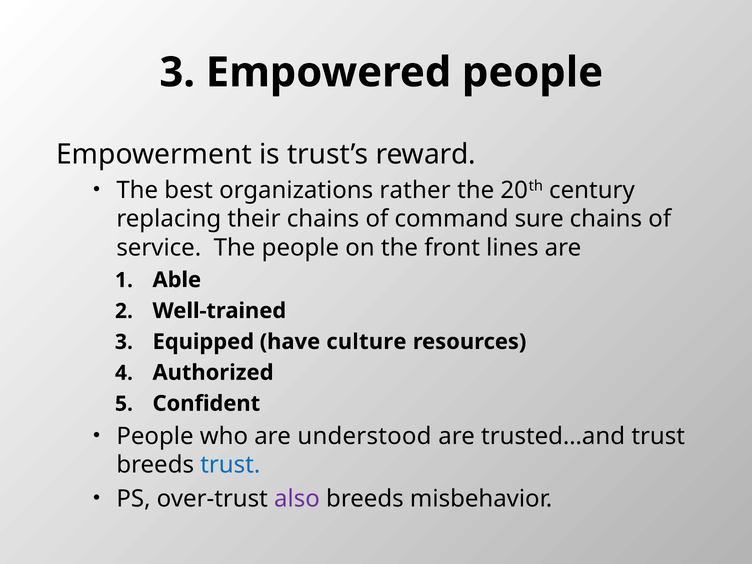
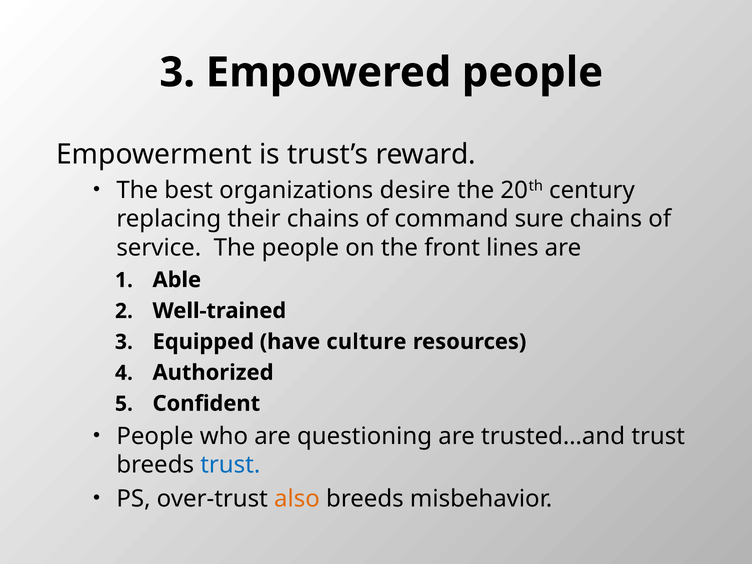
rather: rather -> desire (415, 190)
understood: understood -> questioning (365, 436)
also colour: purple -> orange (297, 499)
